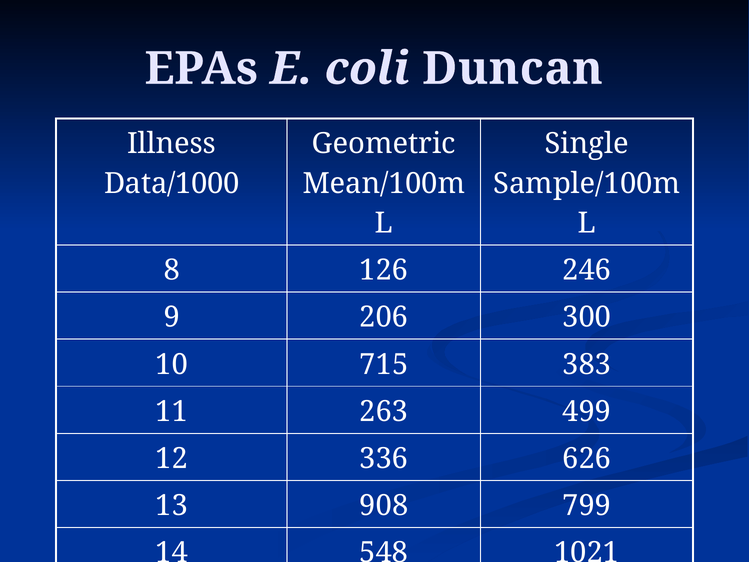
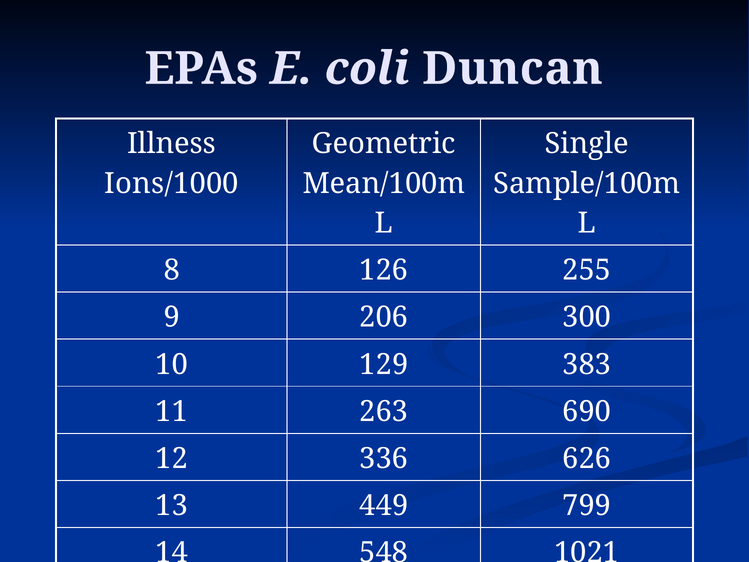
Data/1000: Data/1000 -> Ions/1000 (172, 183)
246: 246 -> 255 (587, 270)
715: 715 -> 129 (384, 364)
499: 499 -> 690 (587, 411)
908: 908 -> 449 (384, 506)
